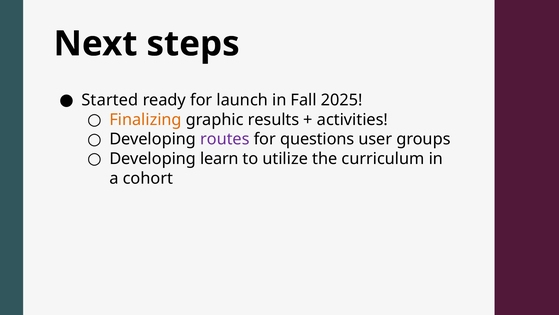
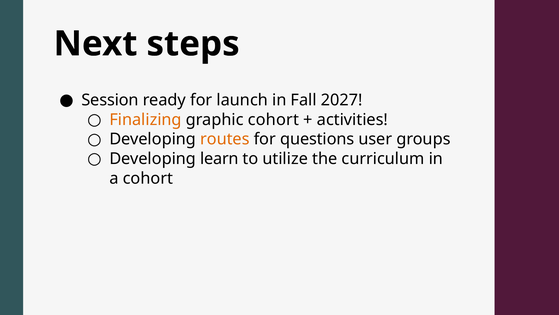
Started: Started -> Session (110, 100)
2025: 2025 -> 2027 (342, 100)
graphic results: results -> cohort (273, 119)
routes colour: purple -> orange (225, 139)
